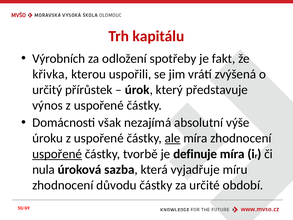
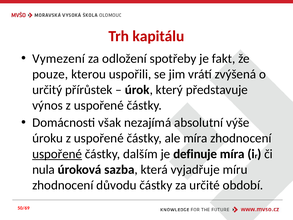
Výrobních: Výrobních -> Vymezení (59, 58)
křivka: křivka -> pouze (50, 74)
ale underline: present -> none (173, 138)
tvorbě: tvorbě -> dalším (140, 154)
